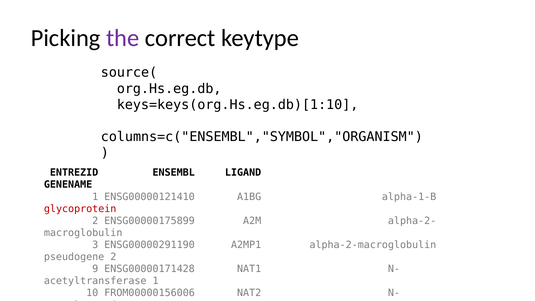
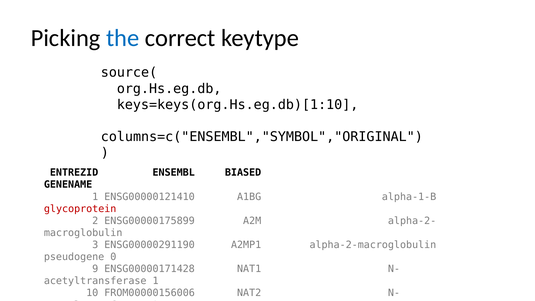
the colour: purple -> blue (123, 38)
columns=c("ENSEMBL","SYMBOL","ORGANISM: columns=c("ENSEMBL","SYMBOL","ORGANISM -> columns=c("ENSEMBL","SYMBOL","ORIGINAL (262, 137)
LIGAND: LIGAND -> BIASED (243, 173)
pseudogene 2: 2 -> 0 (113, 257)
